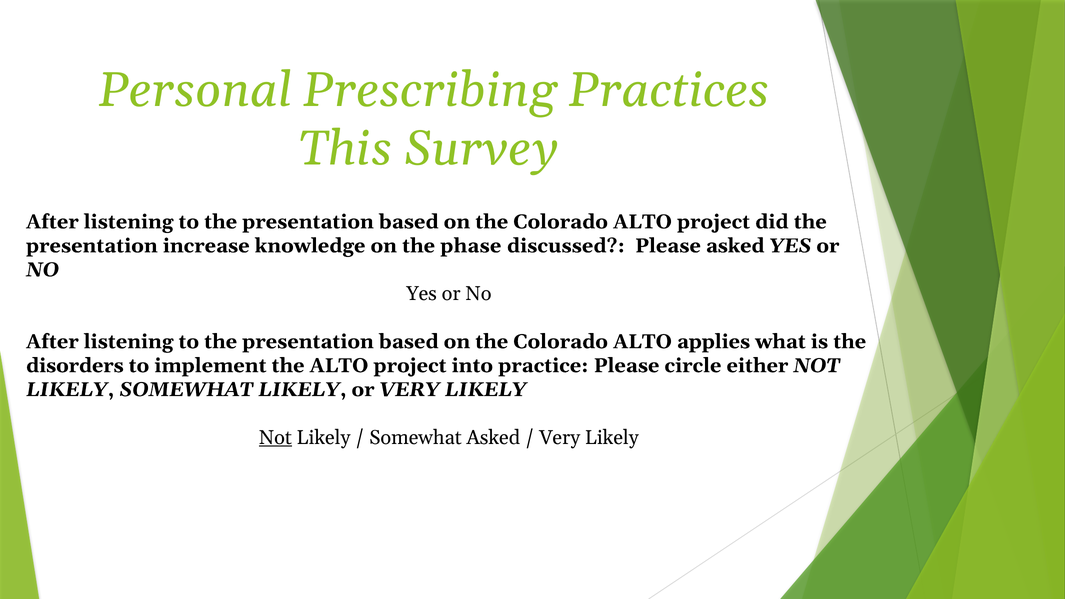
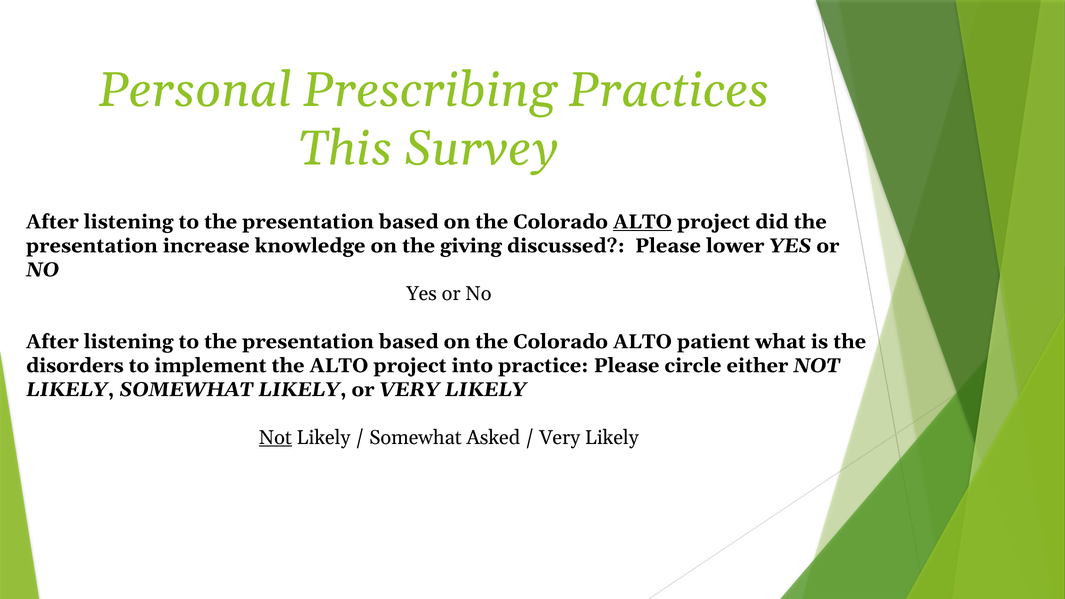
ALTO underline: none -> present (643, 222)
phase: phase -> giving (471, 246)
Please asked: asked -> lower (735, 246)
applies: applies -> patient (714, 342)
